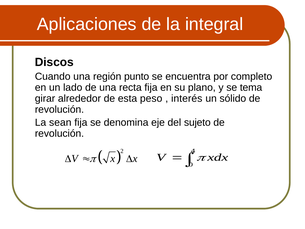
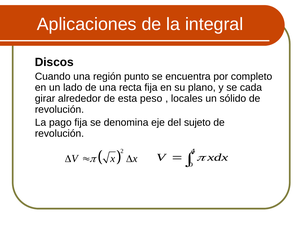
tema: tema -> cada (251, 87)
interés: interés -> locales (187, 98)
sean: sean -> pago (60, 122)
